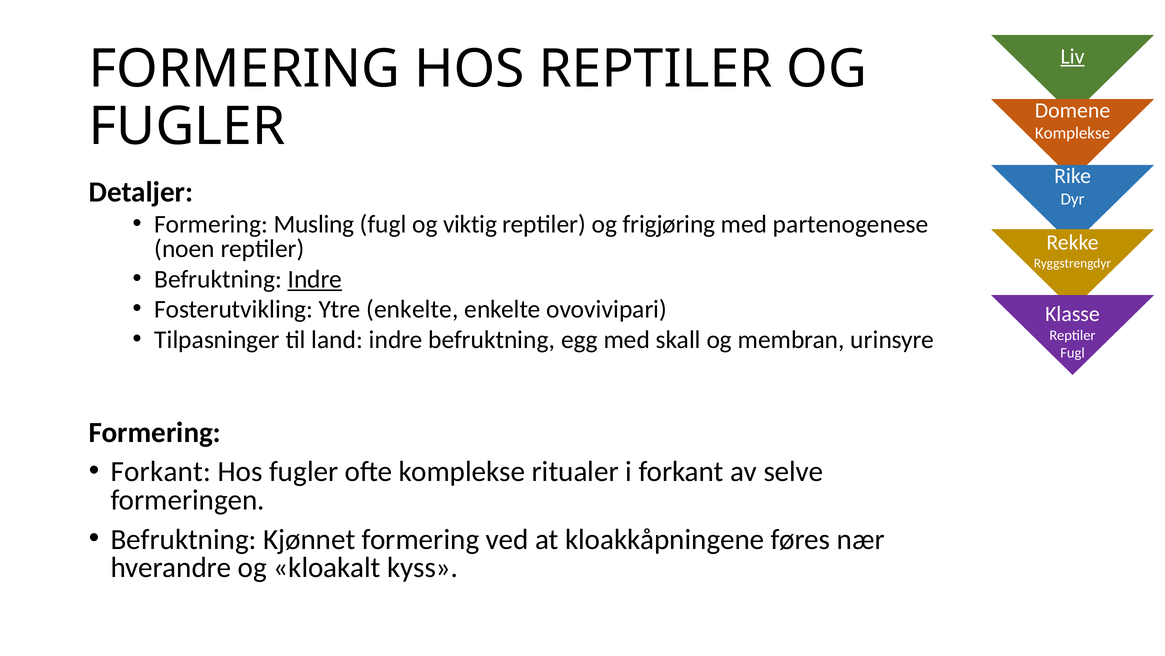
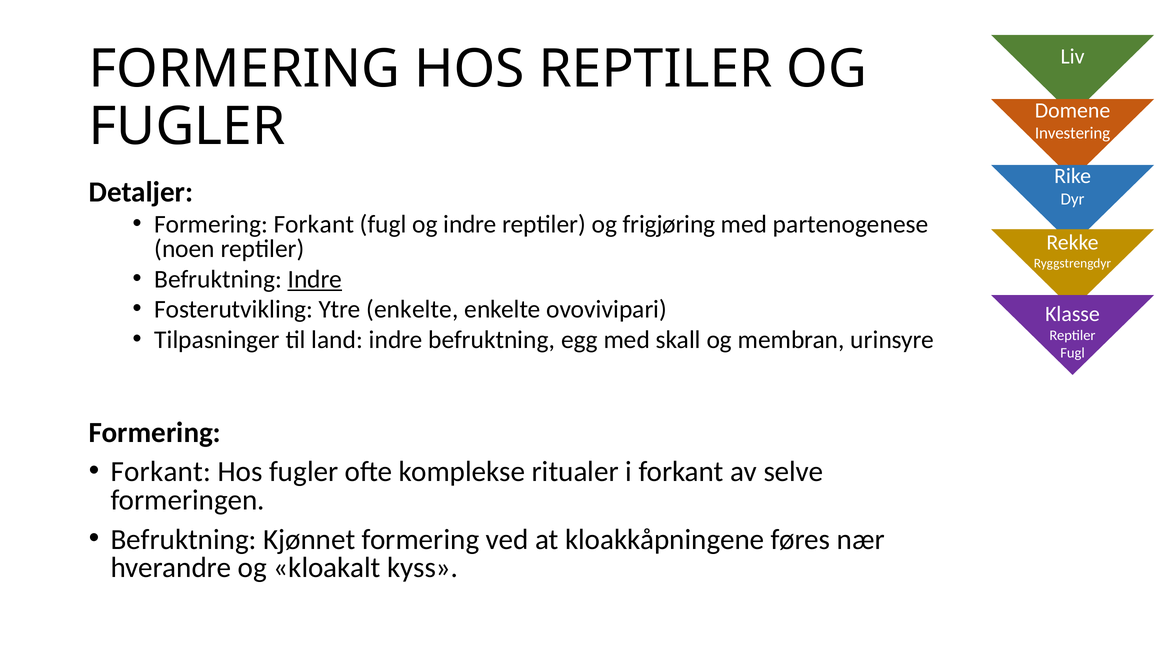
Liv underline: present -> none (1073, 56)
Komplekse: Komplekse -> Investering (1073, 133)
Formering Musling: Musling -> Forkant (314, 224)
og viktig: viktig -> indre (470, 224)
